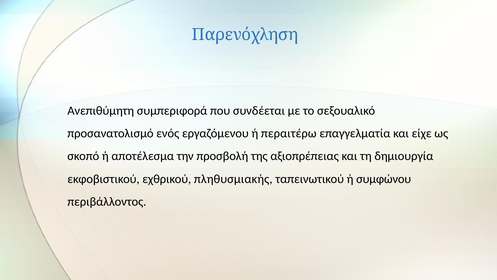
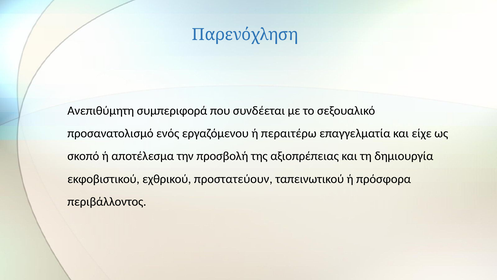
πληθυσμιακής: πληθυσμιακής -> προστατεύουν (233, 179)
συμφώνου: συμφώνου -> πρόσφορα (384, 179)
